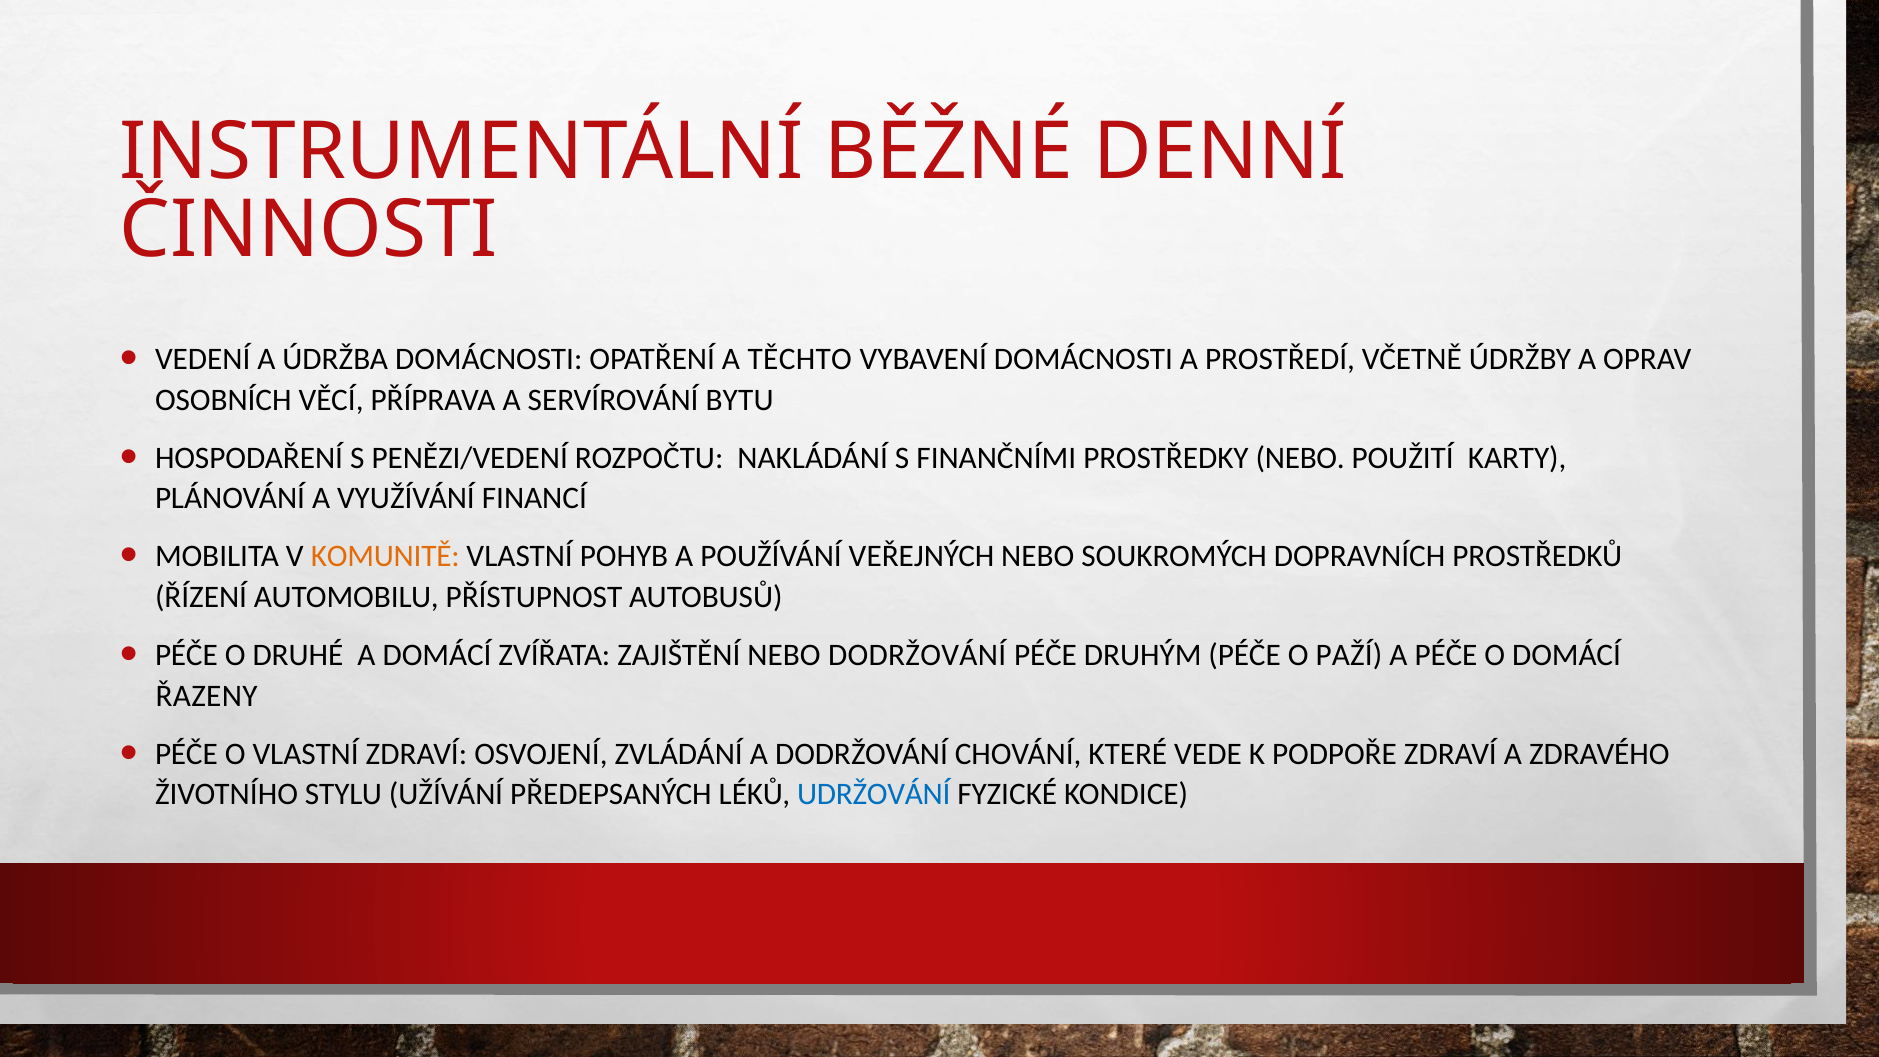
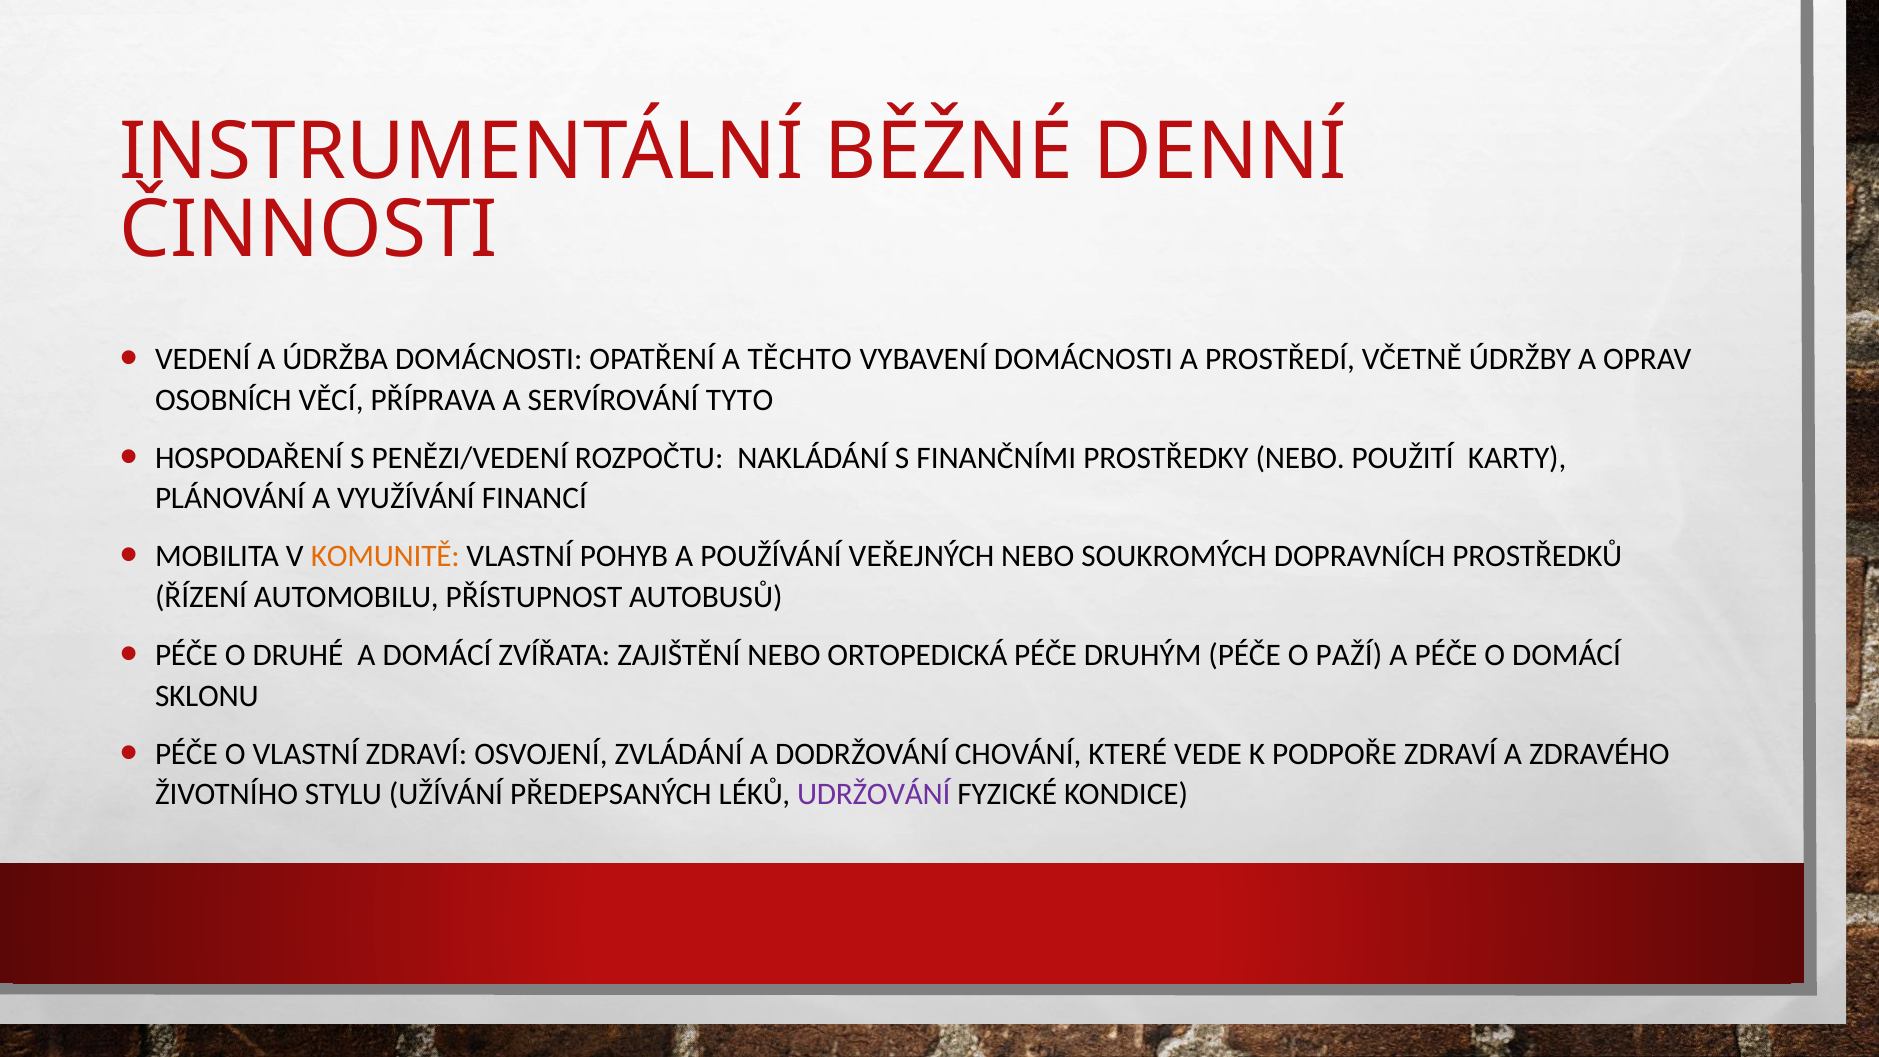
BYTU: BYTU -> TYTO (740, 400)
NEBO DODRŽOVÁNÍ: DODRŽOVÁNÍ -> ORTOPEDICKÁ (917, 655)
ŘAZENY: ŘAZENY -> SKLONU (207, 696)
UDRŽOVÁNÍ colour: blue -> purple (874, 794)
